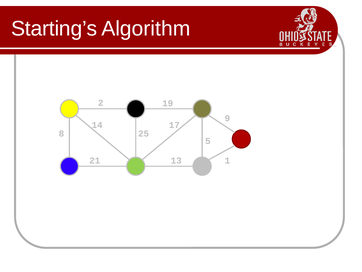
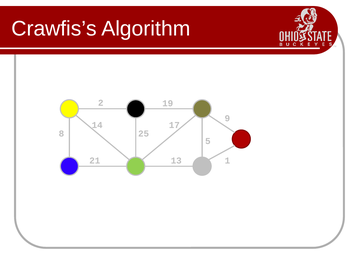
Starting’s: Starting’s -> Crawfis’s (54, 29)
